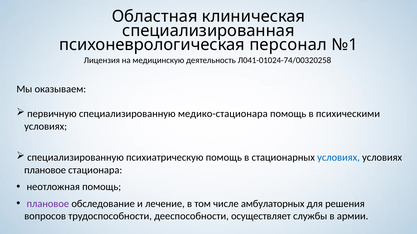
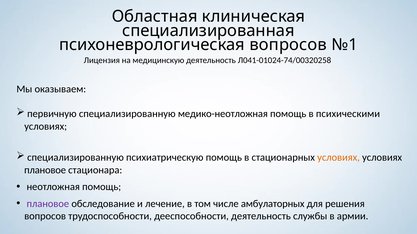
психоневрологическая персонал: персонал -> вопросов (288, 45)
медико-стационара: медико-стационара -> медико-неотложная (223, 114)
условиях colour: blue -> orange (339, 158)
дееспособности осуществляет: осуществляет -> деятельность (261, 217)
